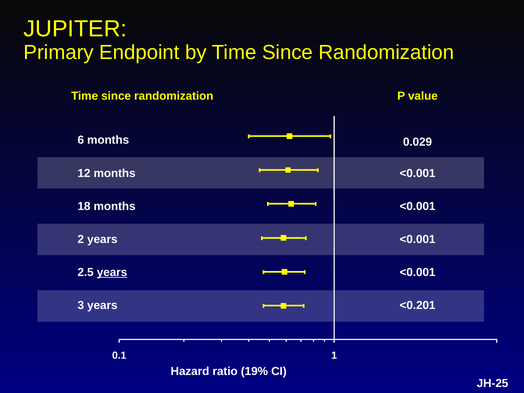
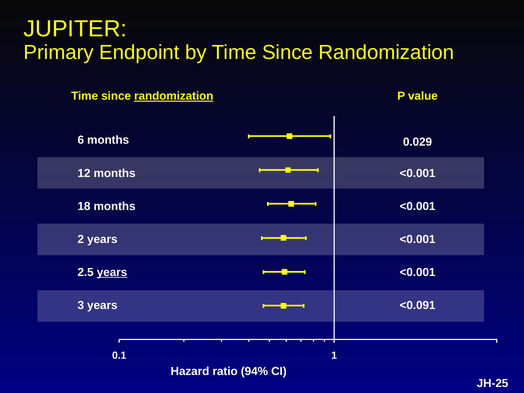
randomization underline: none -> present (174, 96)
<0.201: <0.201 -> <0.091 (418, 305)
19%: 19% -> 94% (254, 371)
